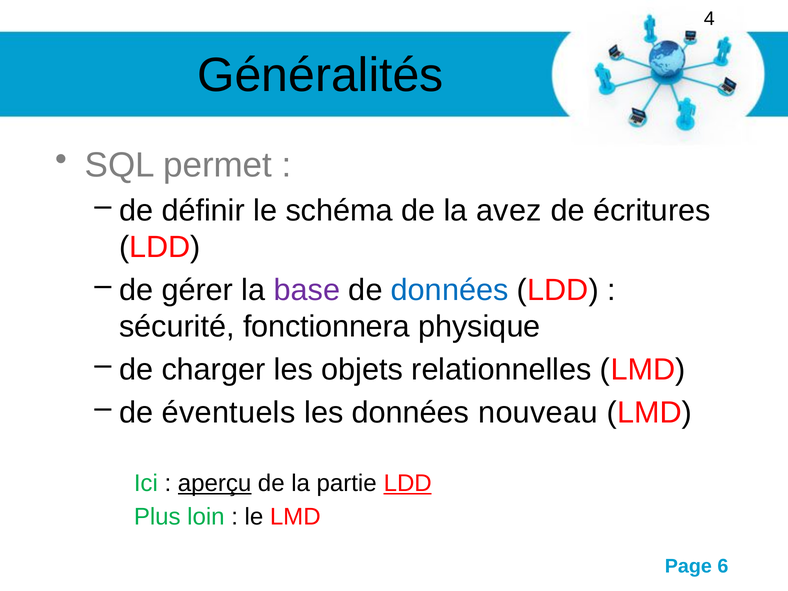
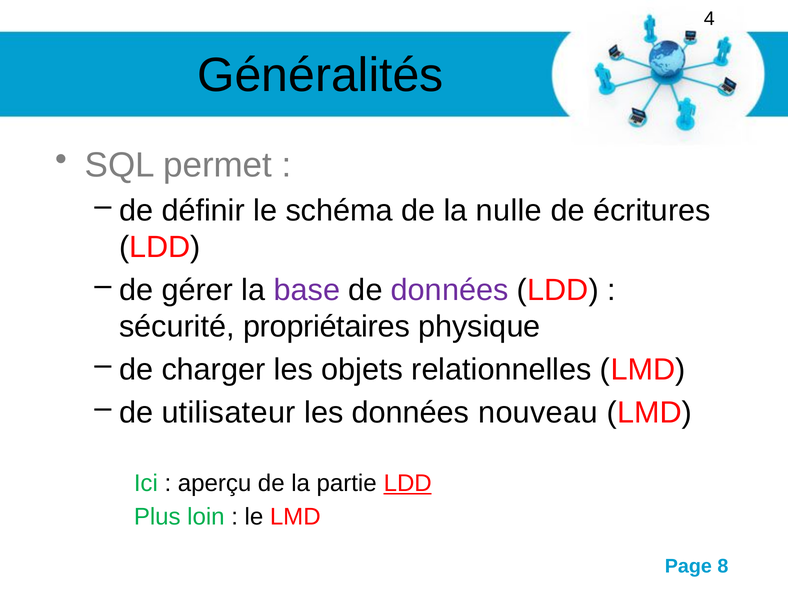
avez: avez -> nulle (509, 210)
données colour: blue -> purple (450, 290)
fonctionnera: fonctionnera -> propriétaires (327, 327)
éventuels: éventuels -> utilisateur (229, 412)
aperçu underline: present -> none (215, 483)
6: 6 -> 8 (723, 566)
